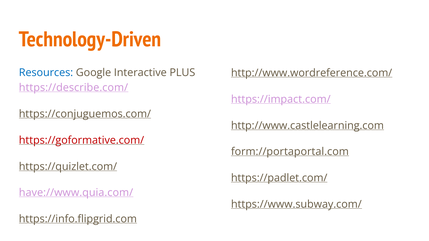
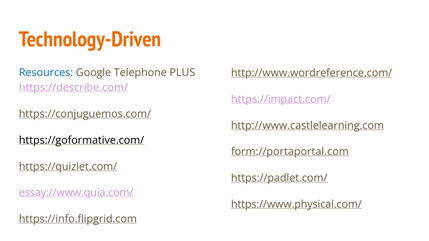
Interactive: Interactive -> Telephone (140, 73)
https://goformative.com/ colour: red -> black (82, 140)
have://www.quia.com/: have://www.quia.com/ -> essay://www.quia.com/ (76, 193)
https://www.subway.com/: https://www.subway.com/ -> https://www.physical.com/ (296, 205)
